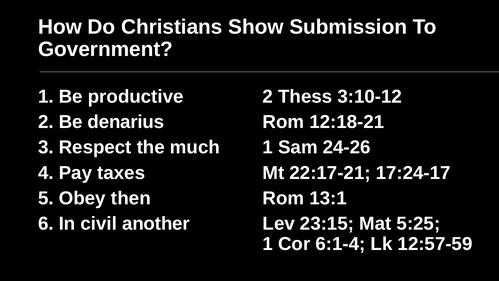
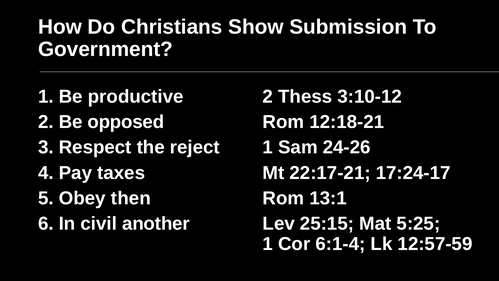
denarius: denarius -> opposed (126, 122)
much: much -> reject (195, 147)
23:15: 23:15 -> 25:15 (327, 224)
